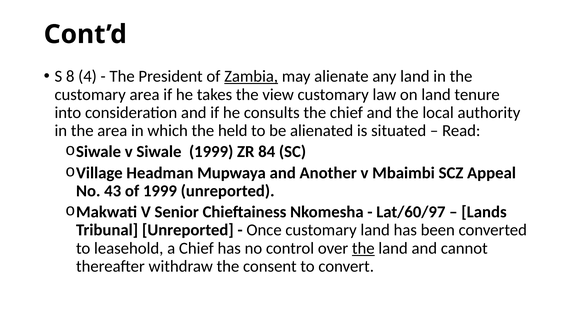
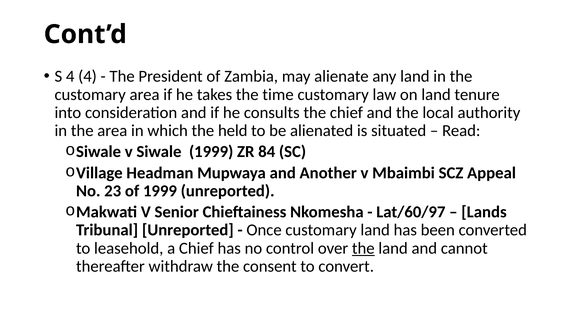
S 8: 8 -> 4 (70, 76)
Zambia underline: present -> none (251, 76)
view: view -> time (278, 95)
43: 43 -> 23 (113, 191)
